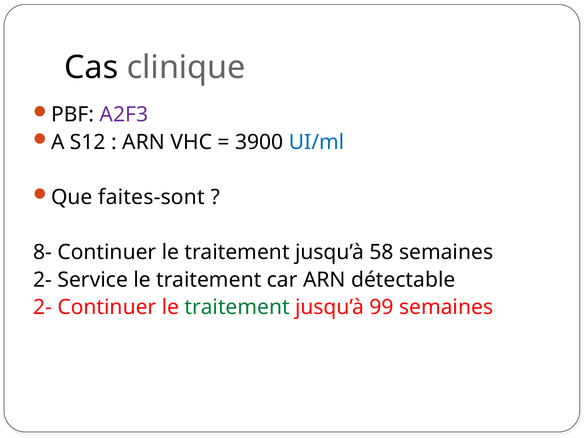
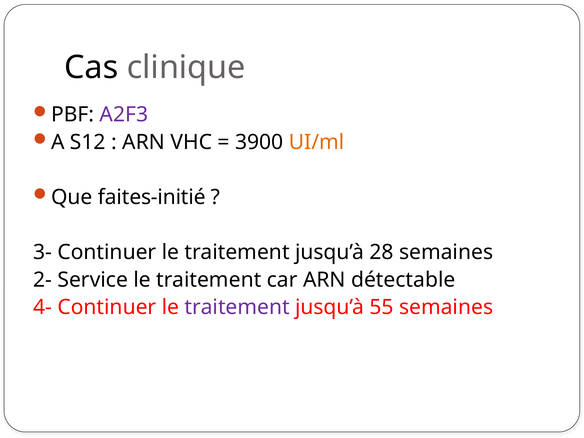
UI/ml colour: blue -> orange (317, 142)
faites-sont: faites-sont -> faites-initié (152, 197)
8-: 8- -> 3- (43, 252)
58: 58 -> 28 (381, 252)
2-: 2- -> 4- (43, 307)
traitement colour: green -> purple (237, 307)
99: 99 -> 55 (381, 307)
